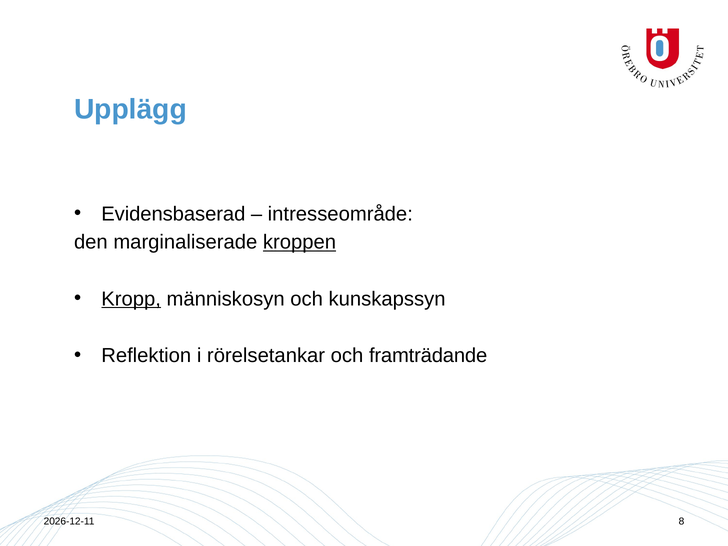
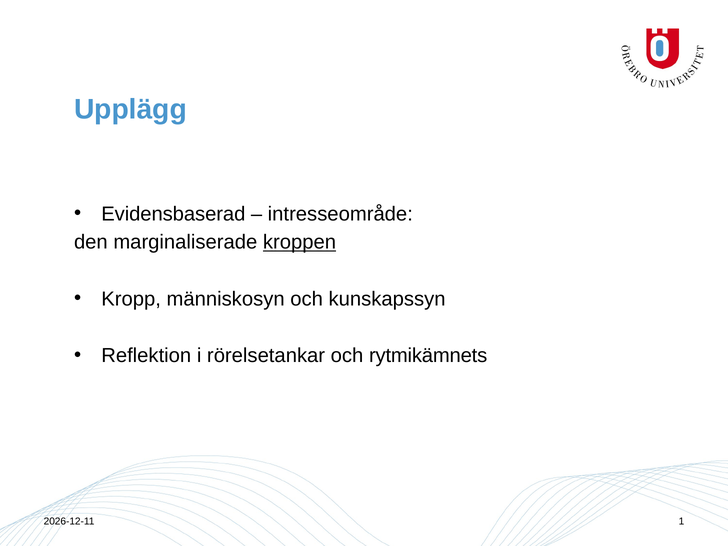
Kropp underline: present -> none (131, 299)
framträdande: framträdande -> rytmikämnets (428, 355)
8: 8 -> 1 (682, 521)
